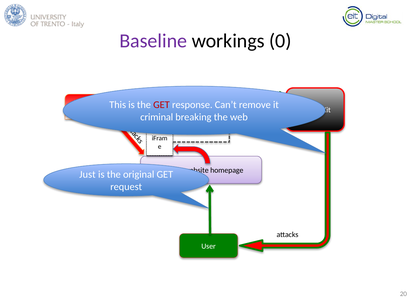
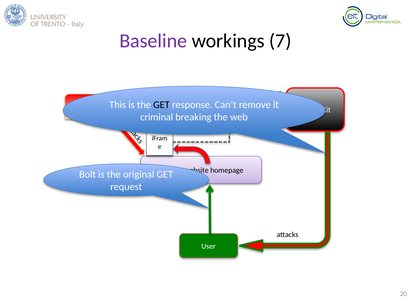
0: 0 -> 7 (280, 41)
GET colour: red -> black (161, 105)
Just: Just -> Bolt (88, 175)
